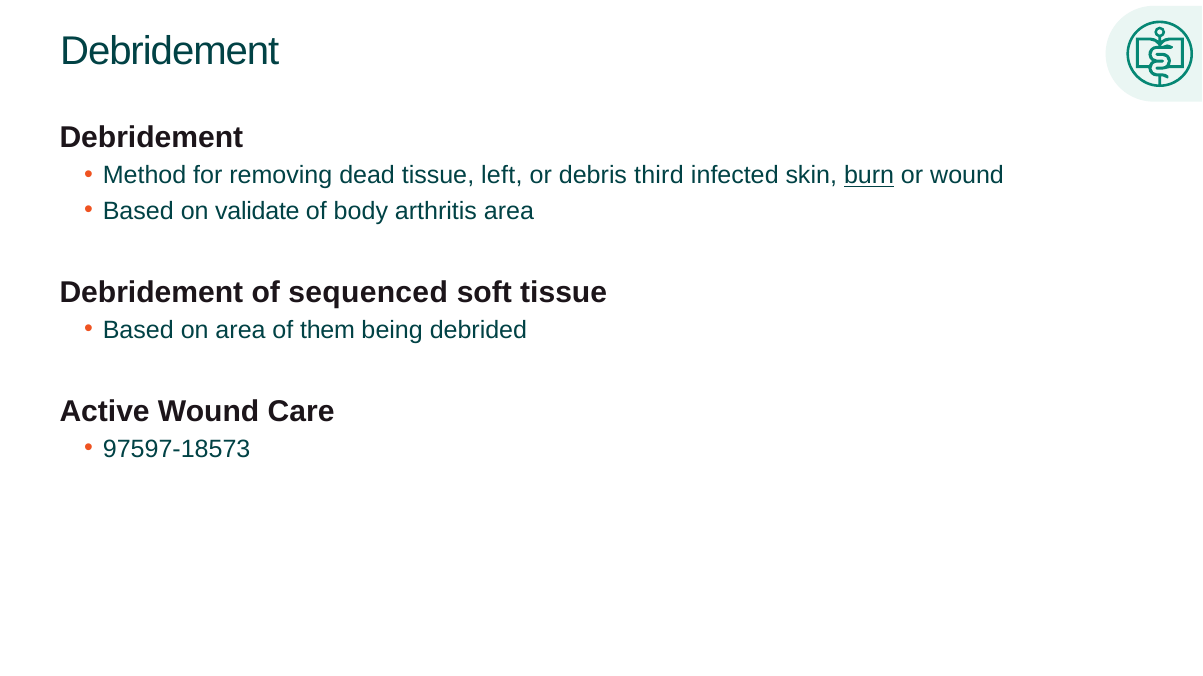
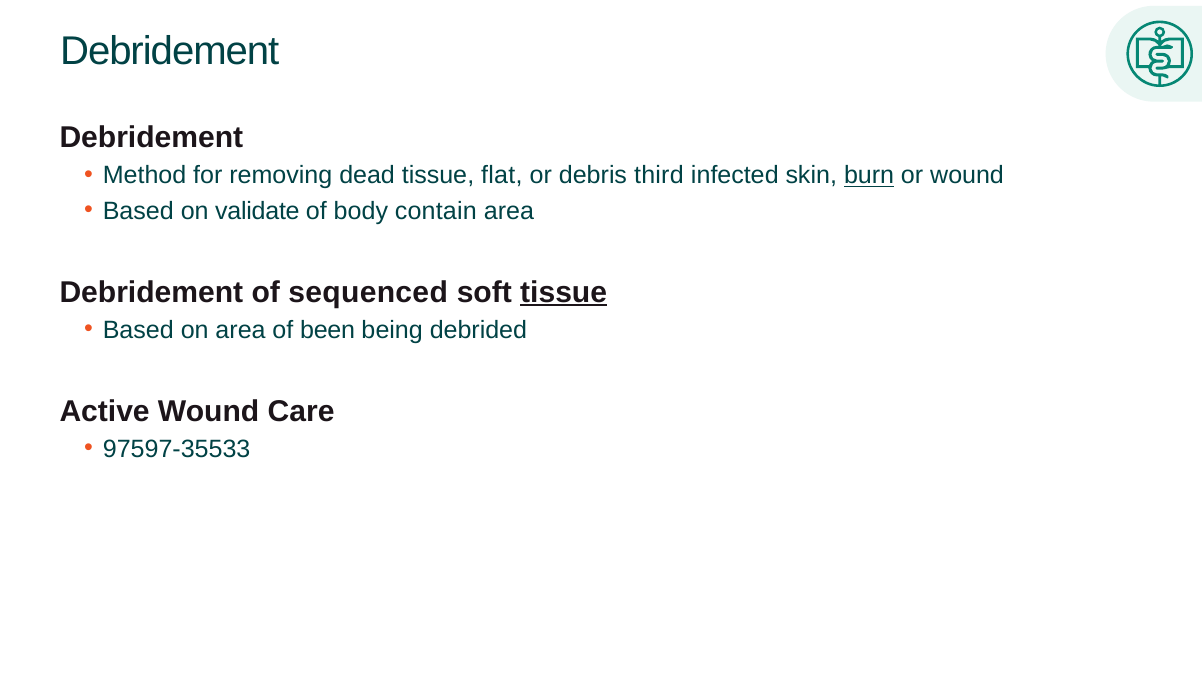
left: left -> flat (502, 176)
arthritis: arthritis -> contain (436, 211)
tissue underline: none -> present (564, 293)
them: them -> been (328, 330)
97597-18573: 97597-18573 -> 97597-35533 (177, 450)
